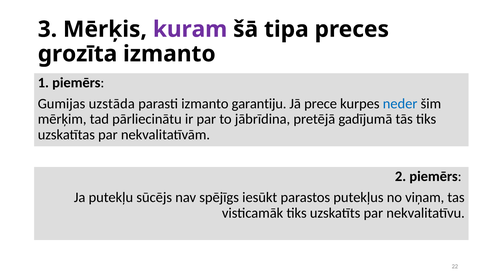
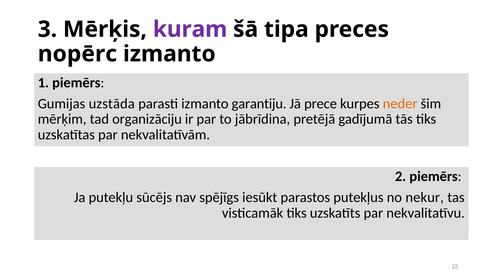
grozīta: grozīta -> nopērc (77, 54)
neder colour: blue -> orange (400, 104)
pārliecinātu: pārliecinātu -> organizāciju (147, 119)
viņam: viņam -> nekur (425, 197)
